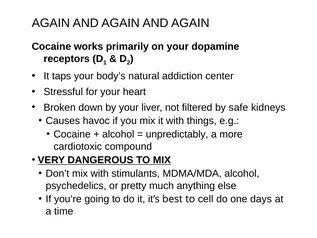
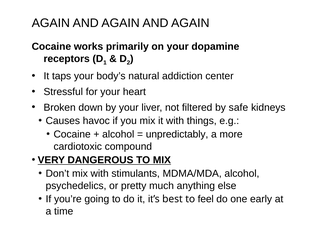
cell: cell -> feel (206, 199)
days: days -> early (261, 199)
